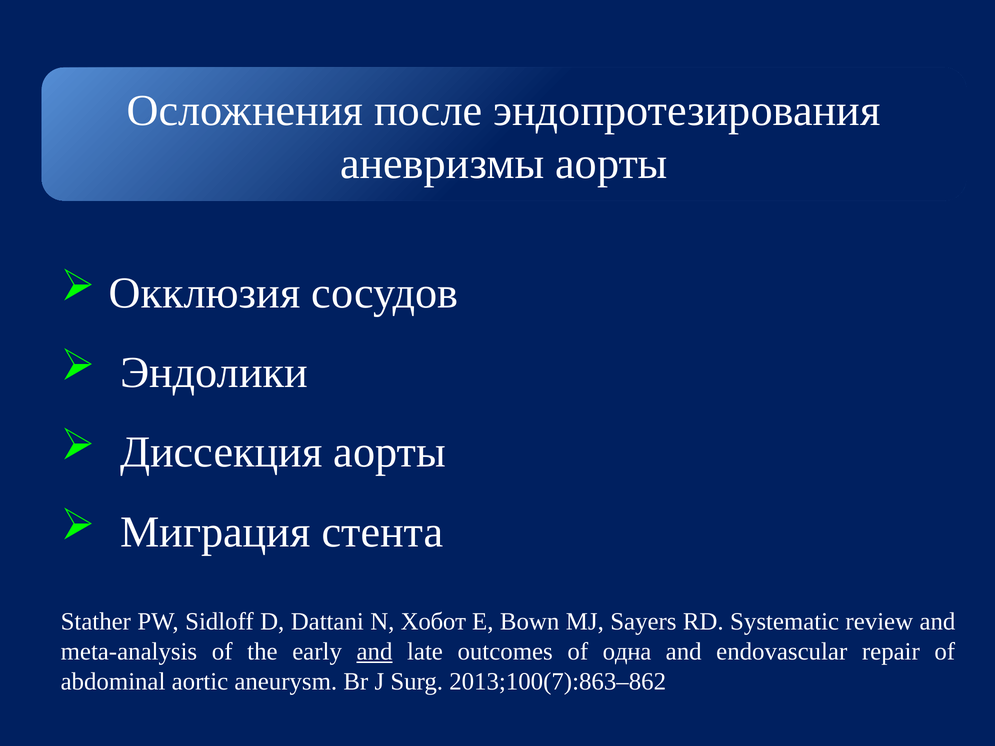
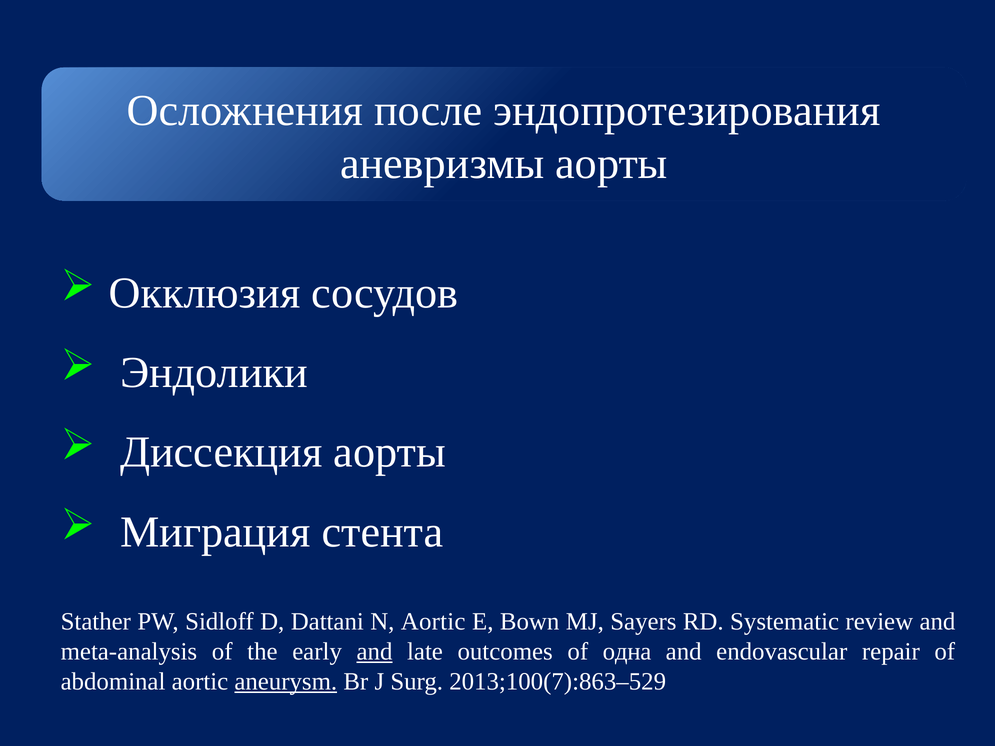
N Хобот: Хобот -> Aortic (433, 622)
aneurysm underline: none -> present (286, 682)
2013;100(7):863–862: 2013;100(7):863–862 -> 2013;100(7):863–529 (558, 682)
